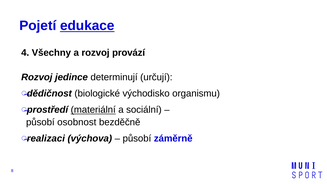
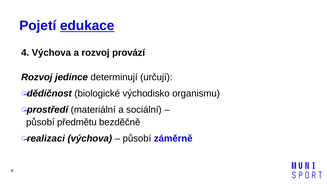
4 Všechny: Všechny -> Výchova (51, 53)
materiální underline: present -> none (93, 110)
osobnost: osobnost -> předmětu (77, 122)
